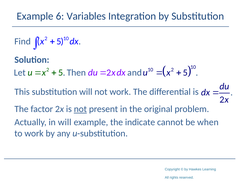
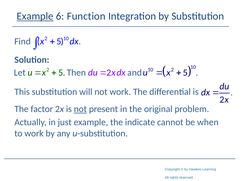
Example underline: none -> present (35, 16)
Variables: Variables -> Function (86, 16)
in will: will -> just (65, 122)
